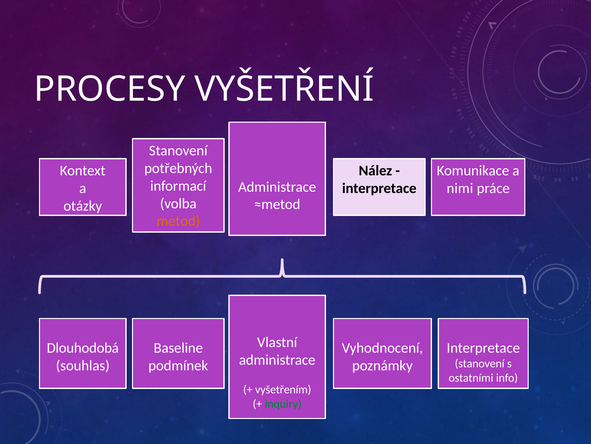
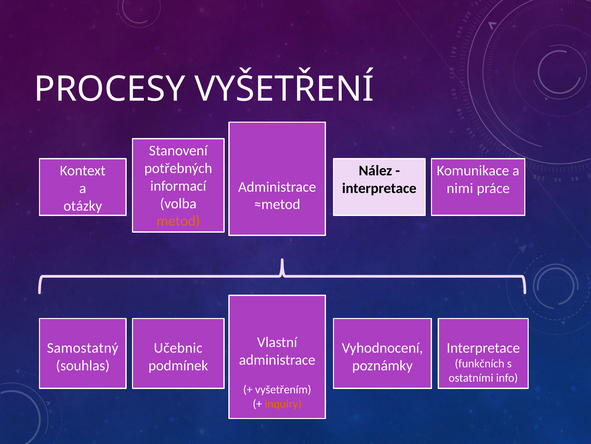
Dlouhodobá: Dlouhodobá -> Samostatný (83, 347)
Baseline: Baseline -> Učebnic (178, 347)
stanovení: stanovení -> funkčních (480, 363)
inquiry colour: green -> orange (283, 403)
